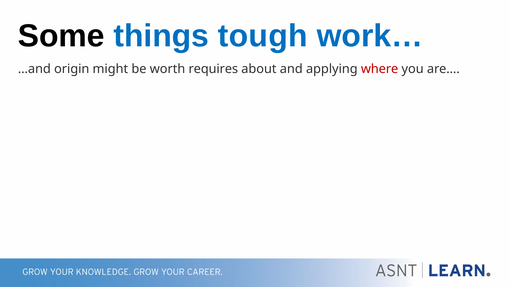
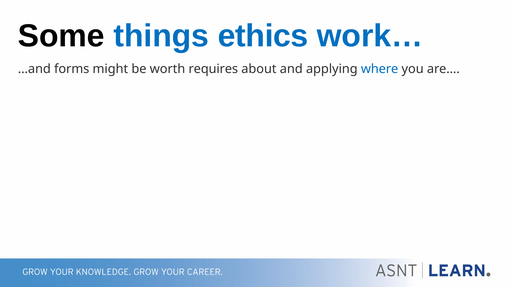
tough: tough -> ethics (263, 36)
origin: origin -> forms (72, 69)
where colour: red -> blue (380, 69)
